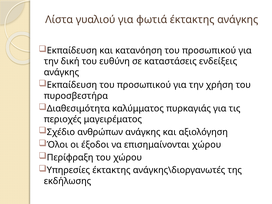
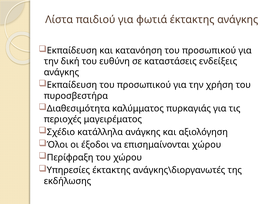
γυαλιού: γυαλιού -> παιδιού (96, 20)
ανθρώπων: ανθρώπων -> κατάλληλα (100, 132)
